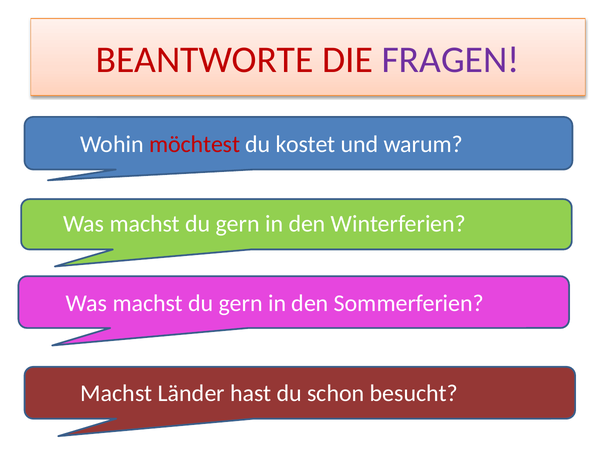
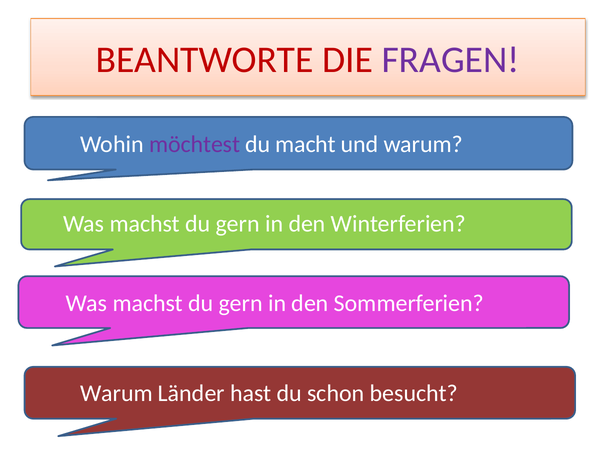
möchtest colour: red -> purple (195, 144)
kostet: kostet -> macht (306, 144)
Machst: Machst -> Warum (116, 393)
